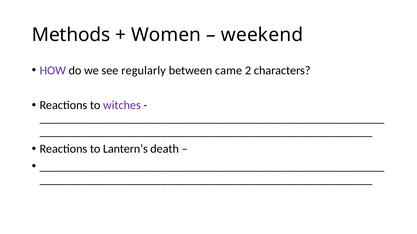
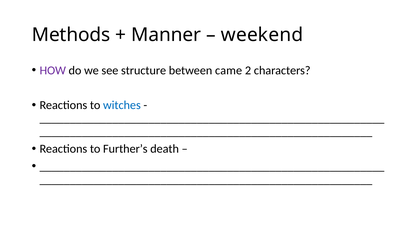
Women: Women -> Manner (166, 35)
regularly: regularly -> structure (144, 71)
witches colour: purple -> blue (122, 105)
Lantern’s: Lantern’s -> Further’s (125, 149)
